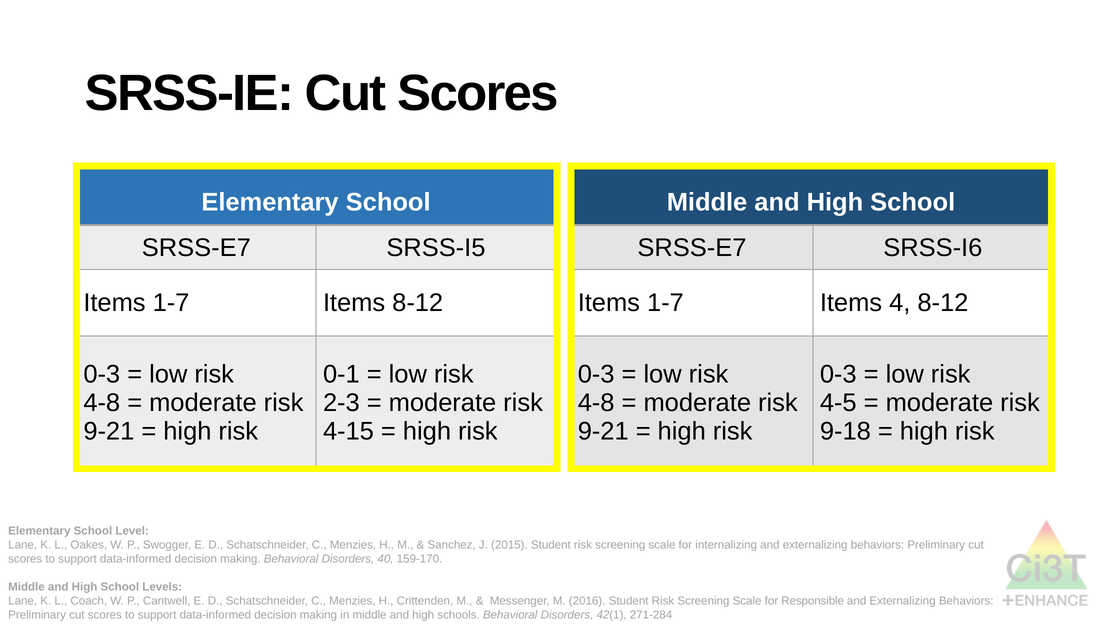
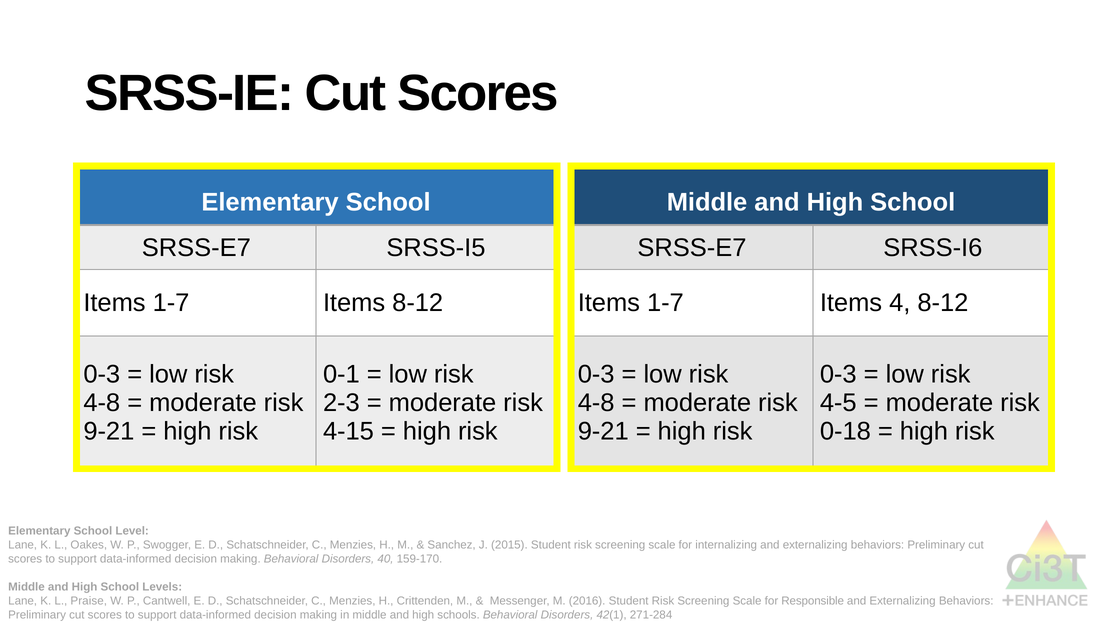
9-18: 9-18 -> 0-18 (845, 432)
Coach: Coach -> Praise (89, 601)
